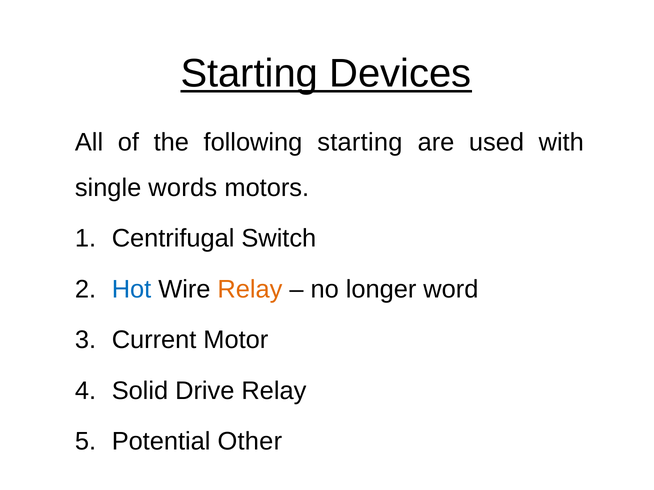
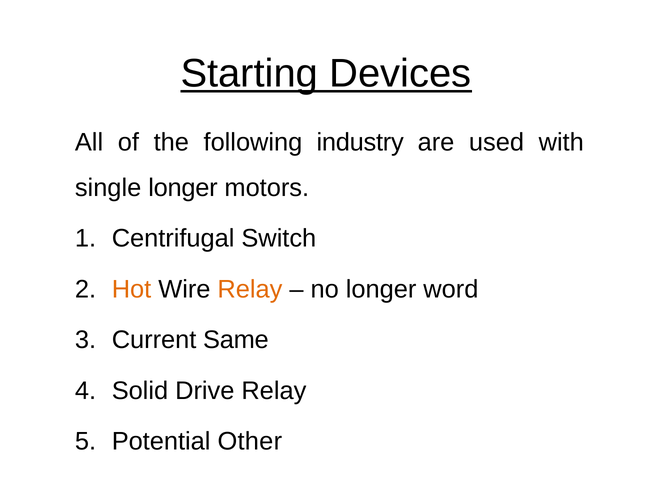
following starting: starting -> industry (360, 142)
single words: words -> longer (183, 188)
Hot colour: blue -> orange (132, 290)
Motor: Motor -> Same (236, 340)
